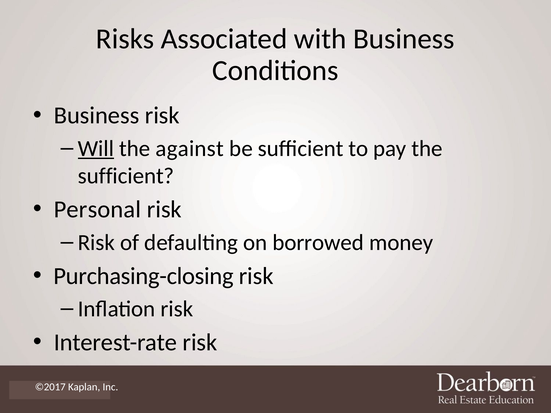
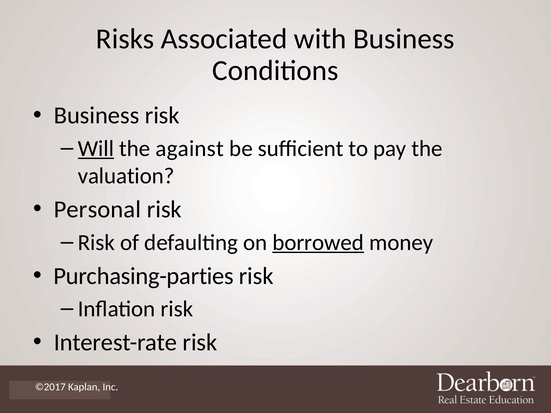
sufficient: sufficient -> valuation (126, 176)
borrowed underline: none -> present (318, 243)
Purchasing-closing: Purchasing-closing -> Purchasing-parties (144, 276)
